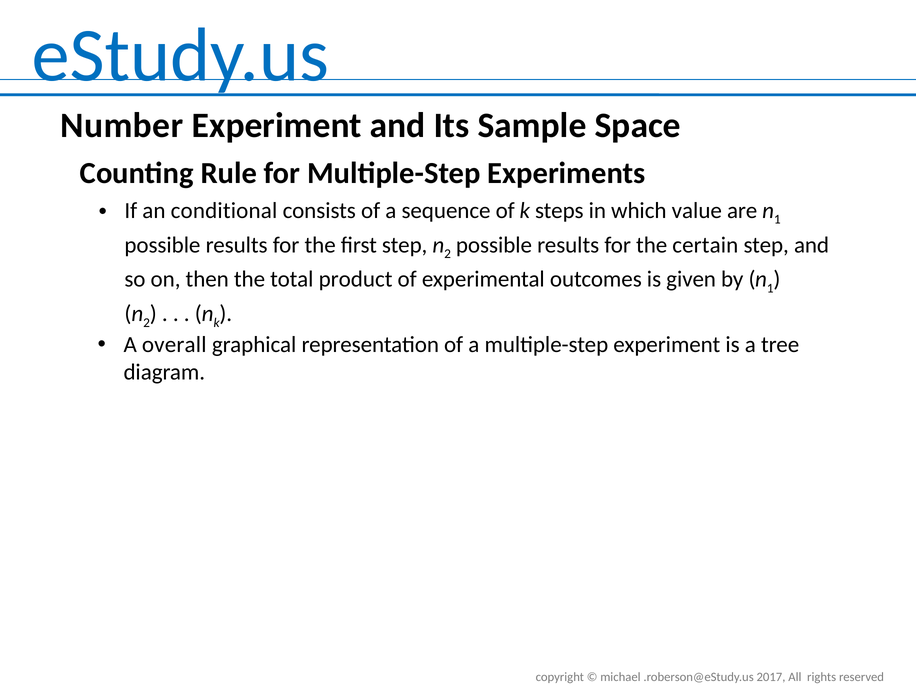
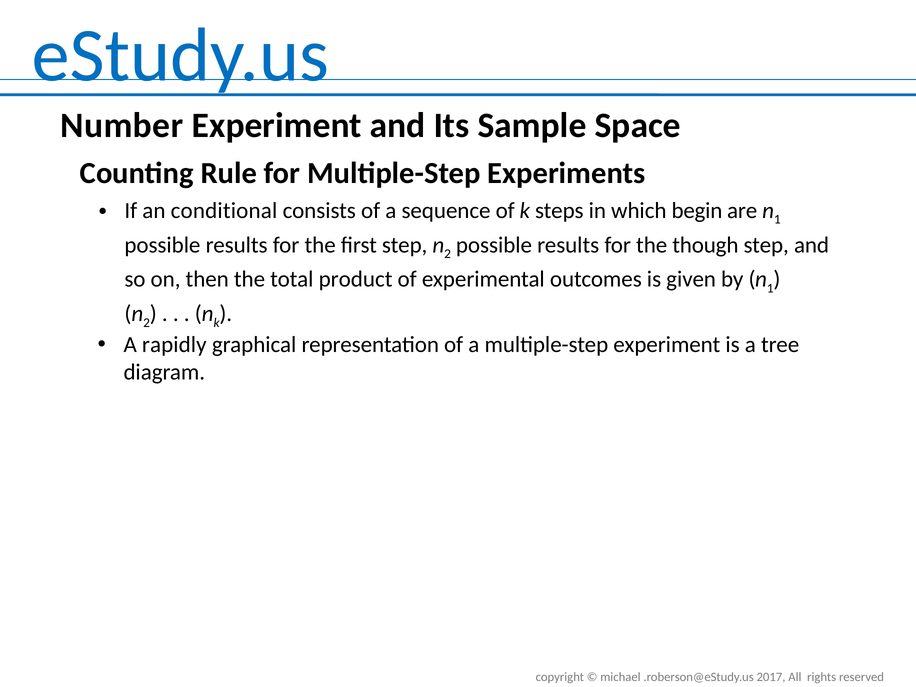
value: value -> begin (697, 211)
certain: certain -> though (705, 245)
overall: overall -> rapidly (174, 345)
